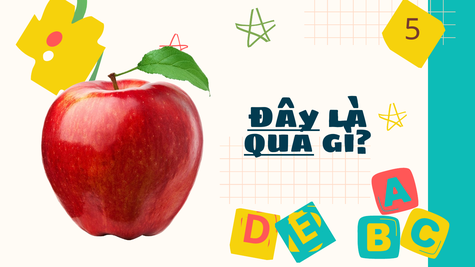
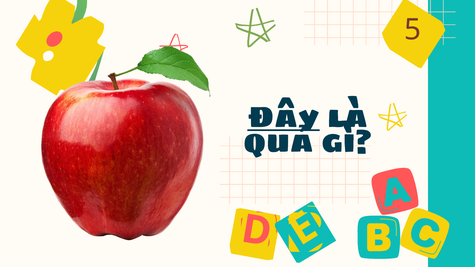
quả underline: present -> none (279, 142)
